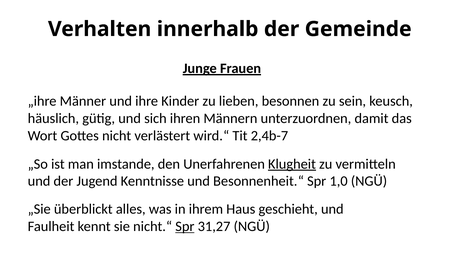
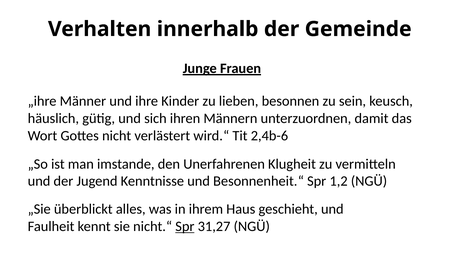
2,4b-7: 2,4b-7 -> 2,4b-6 (269, 136)
Klugheit underline: present -> none (292, 164)
1,0: 1,0 -> 1,2 (339, 181)
